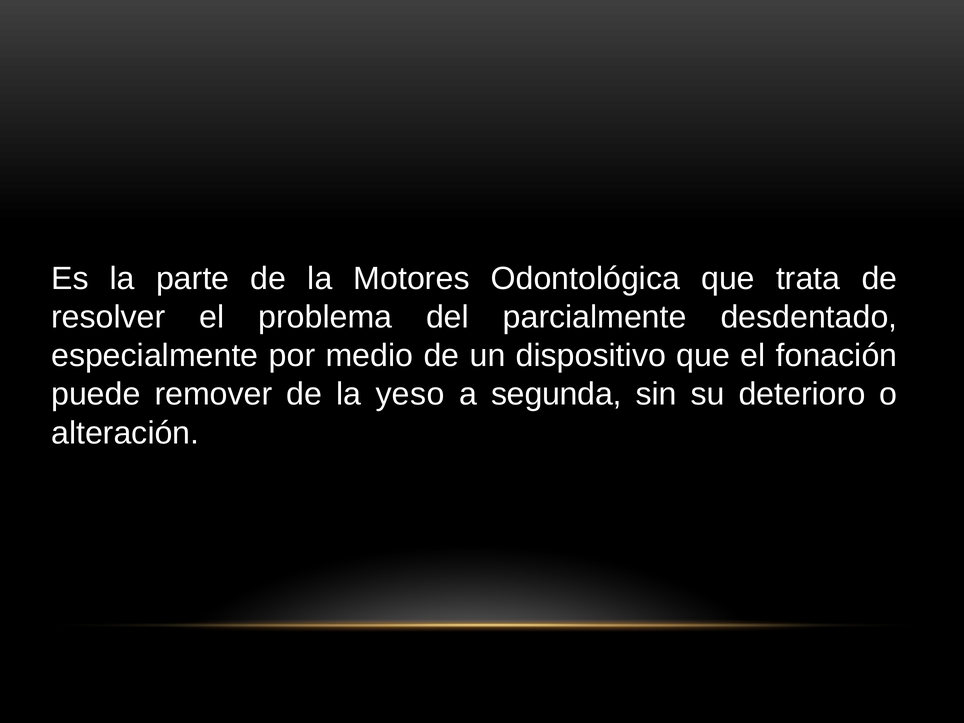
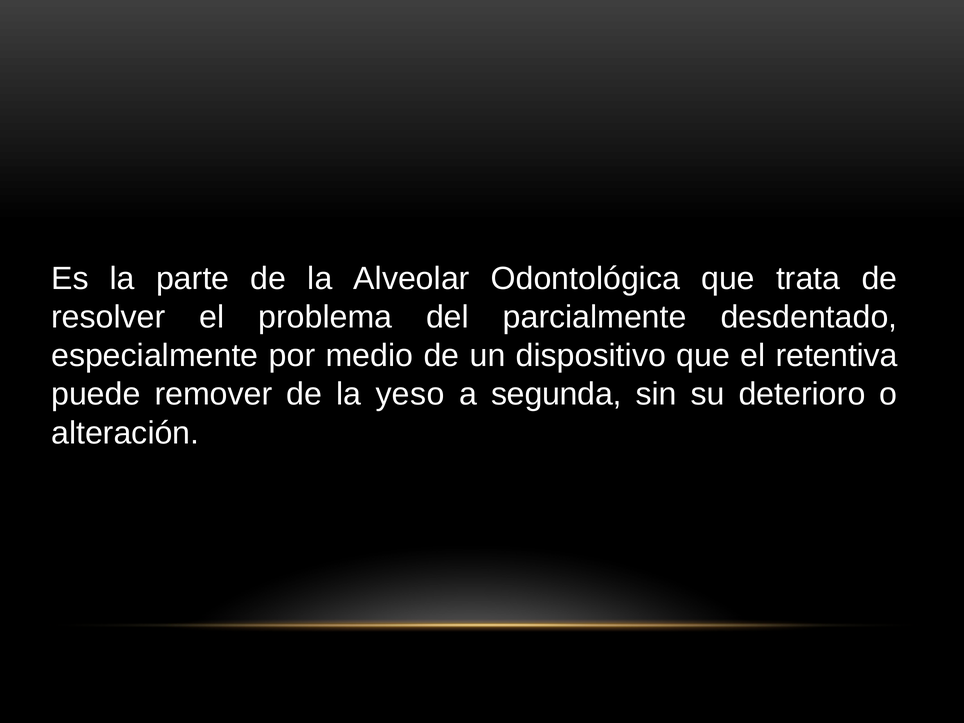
Motores: Motores -> Alveolar (412, 279)
fonación: fonación -> retentiva (837, 356)
